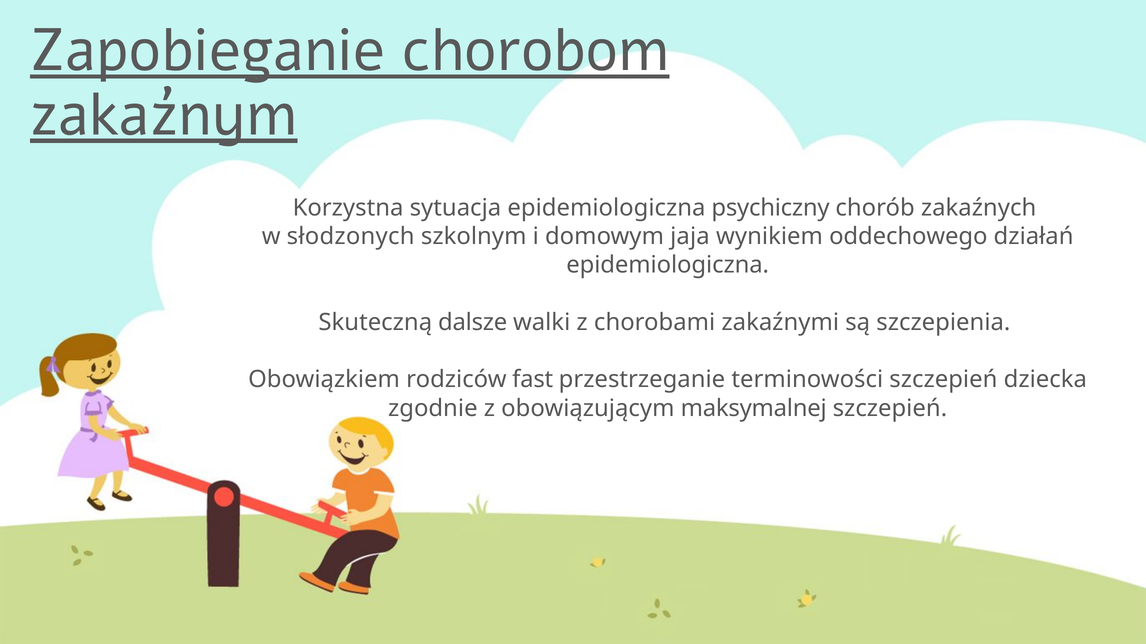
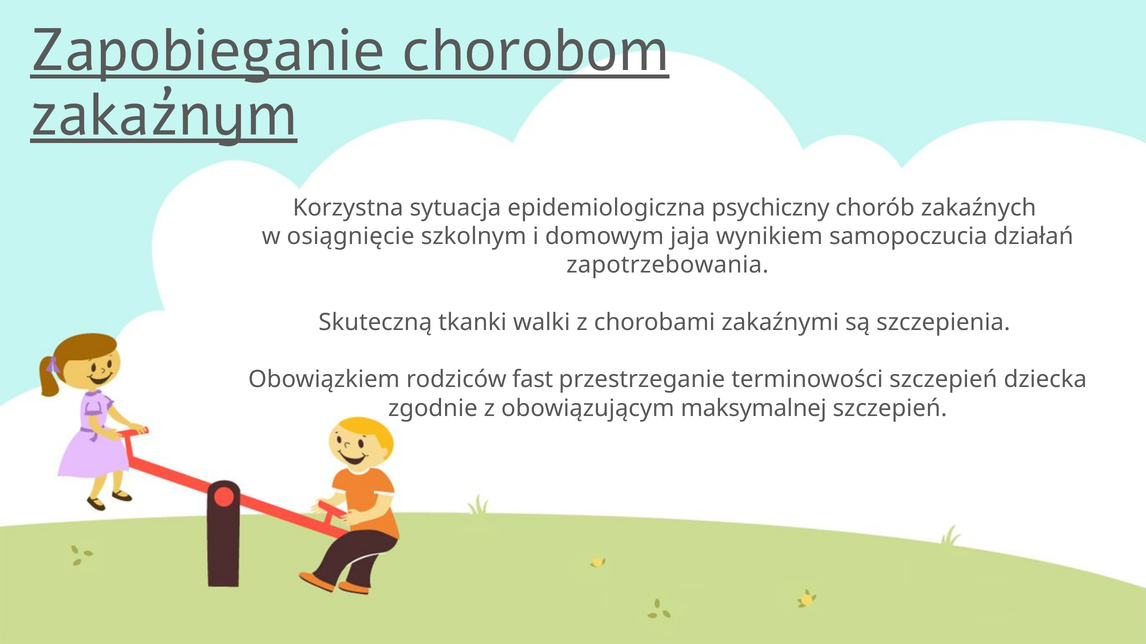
słodzonych: słodzonych -> osiągnięcie (351, 237)
oddechowego: oddechowego -> samopoczucia (908, 237)
epidemiologiczna: epidemiologiczna -> zapotrzebowania (668, 265)
dalsze: dalsze -> tkanki (473, 323)
